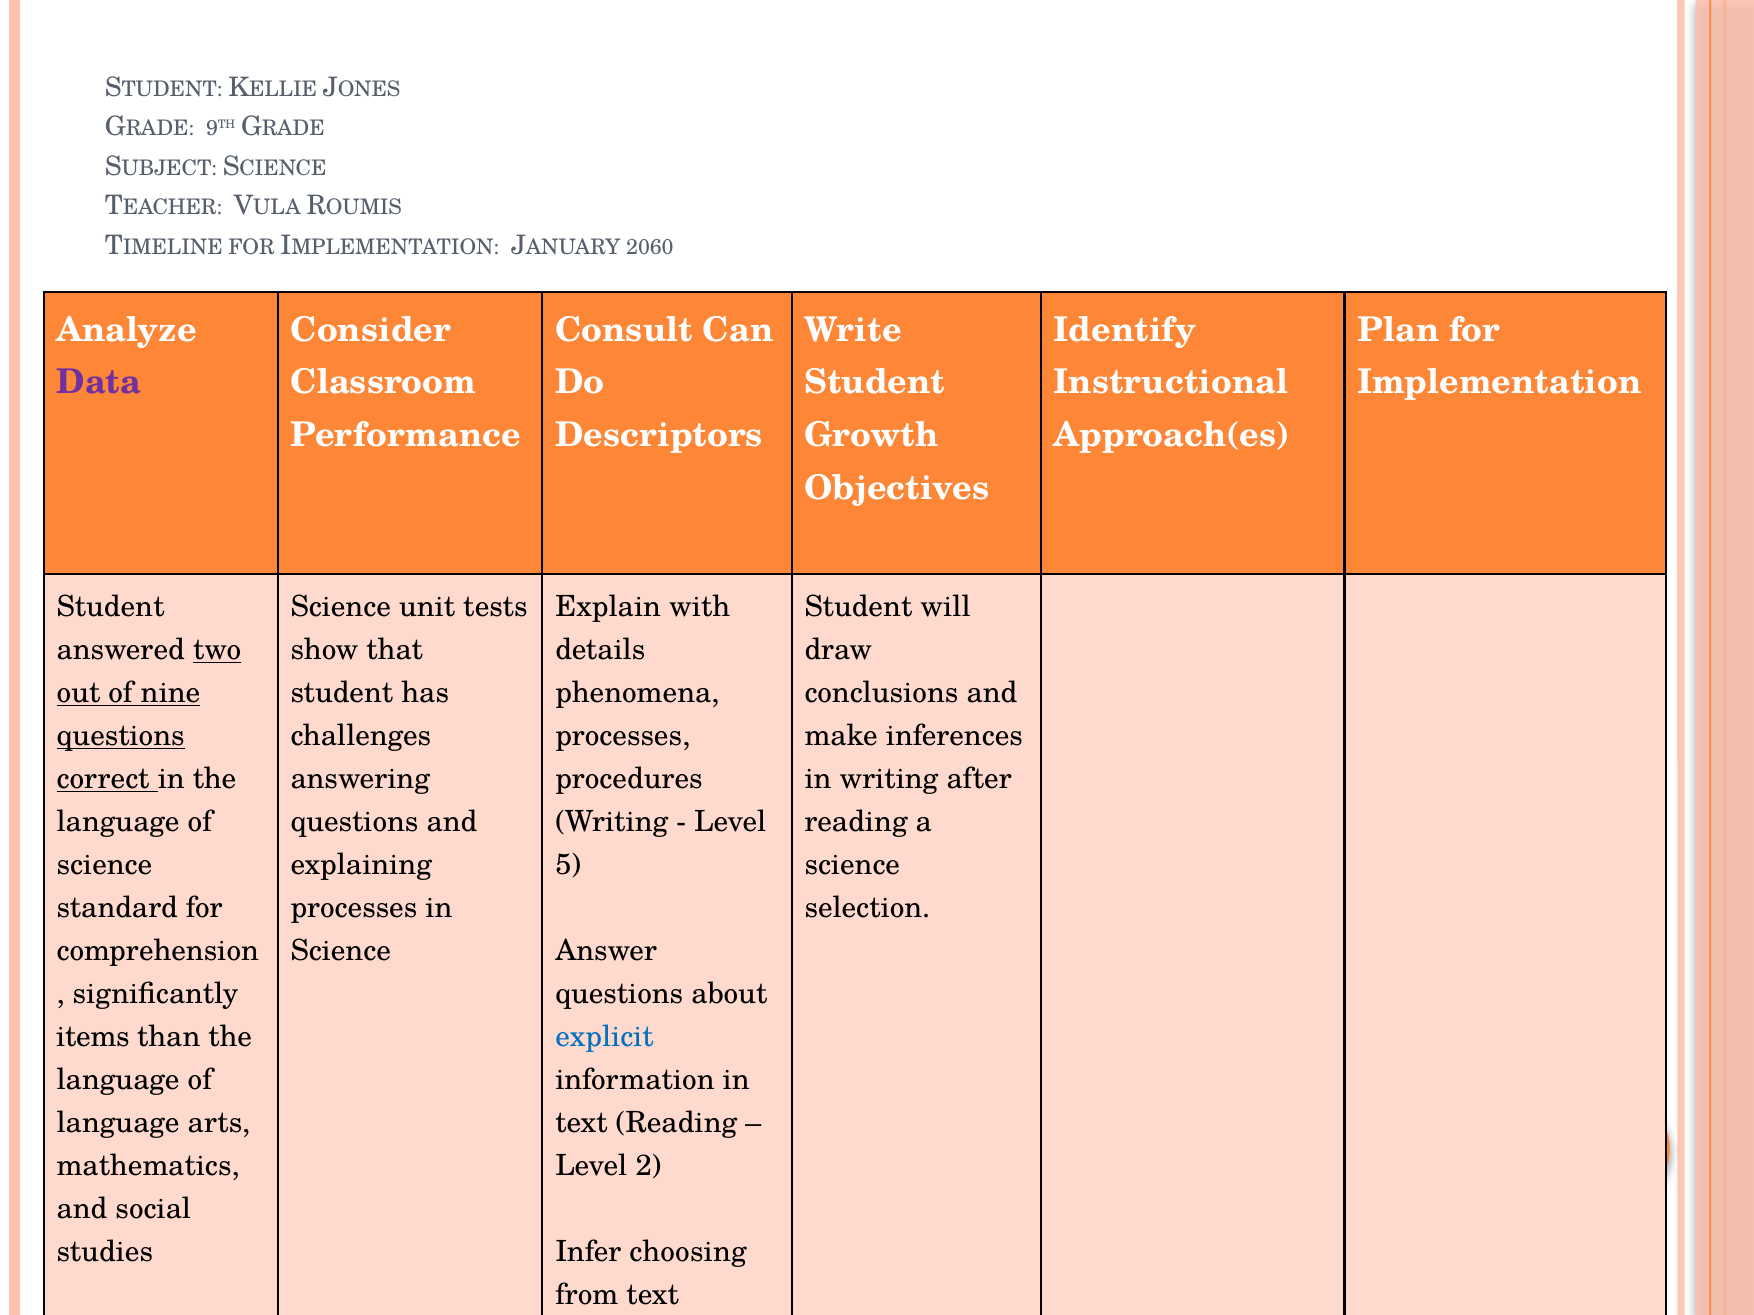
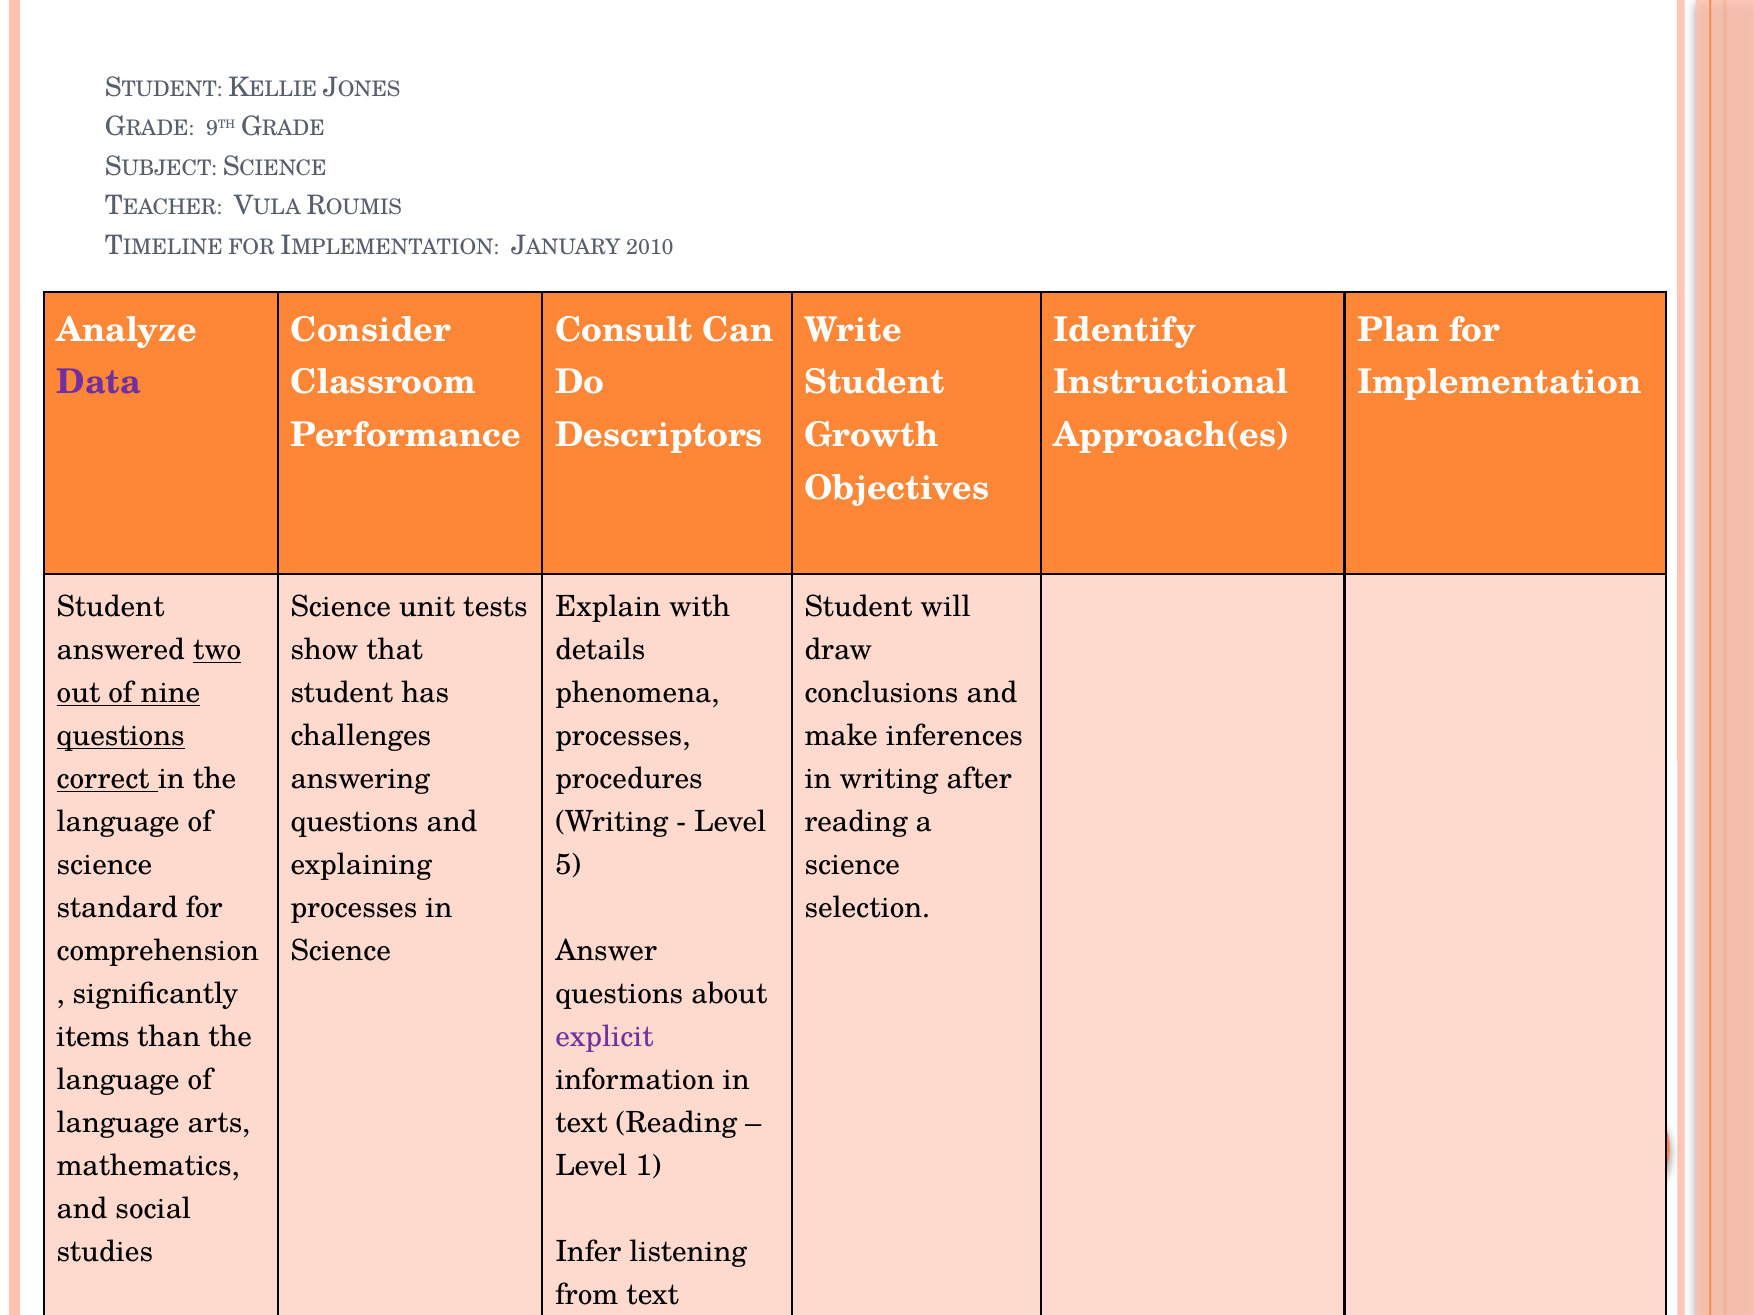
2060: 2060 -> 2010 (650, 247)
explicit colour: blue -> purple (604, 1037)
2: 2 -> 1 (648, 1166)
choosing: choosing -> listening (688, 1252)
